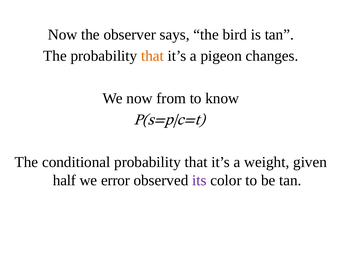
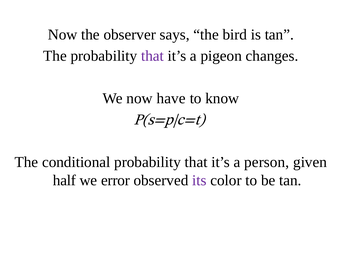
that colour: orange -> purple (152, 56)
from: from -> have (171, 99)
weight: weight -> person (267, 162)
